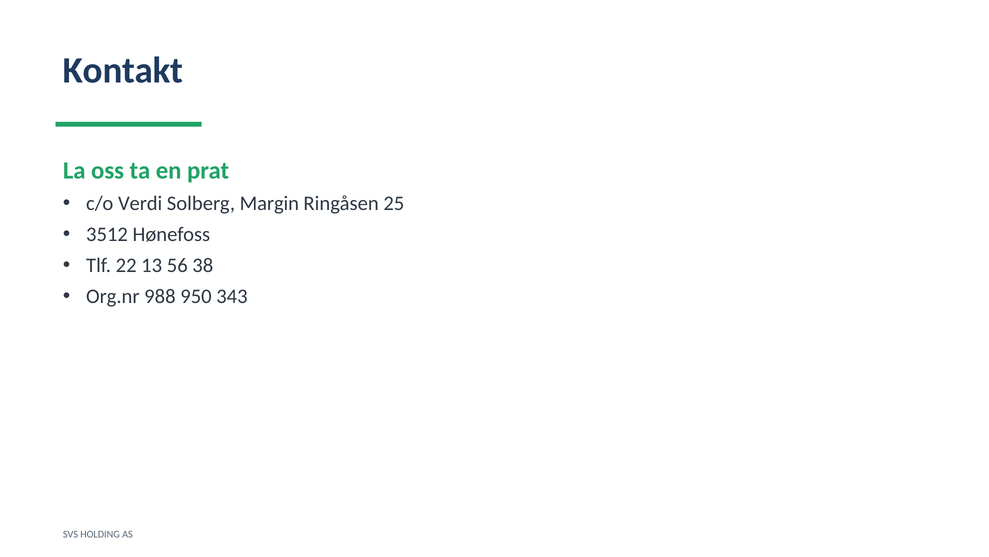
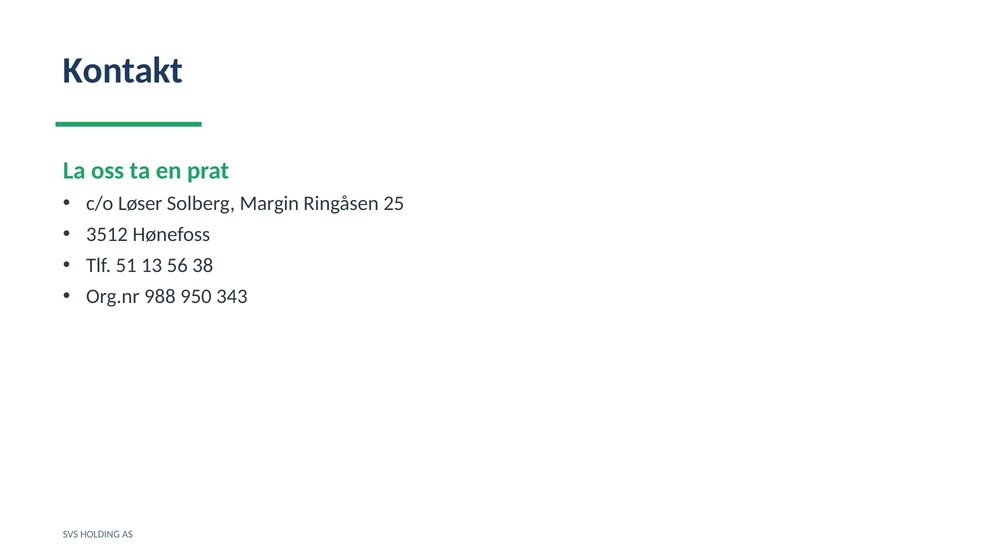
Verdi: Verdi -> Løser (140, 203)
22: 22 -> 51 (126, 265)
